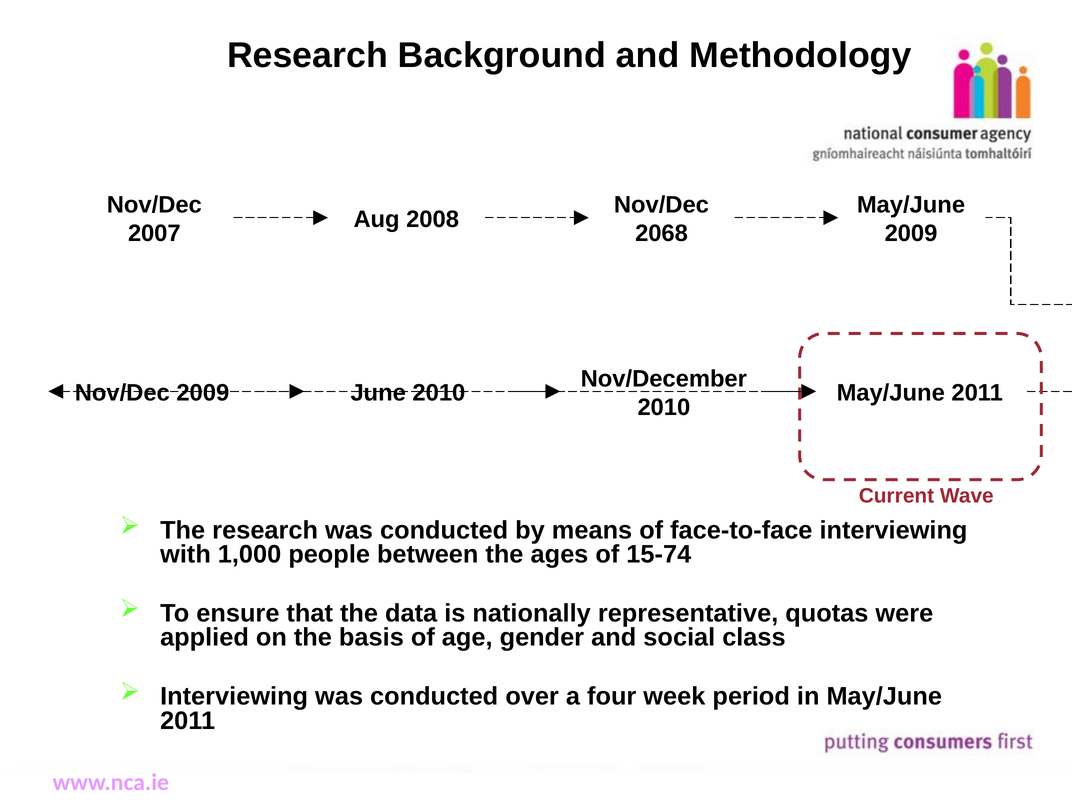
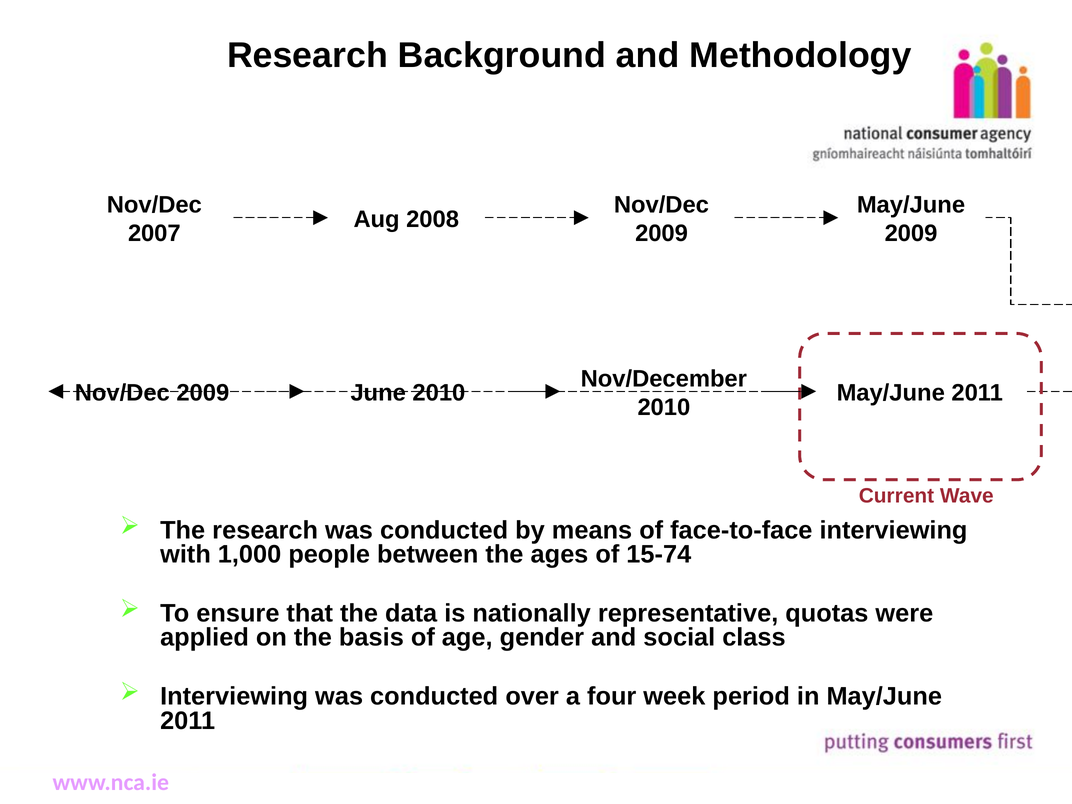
2068: 2068 -> 2009 (662, 234)
